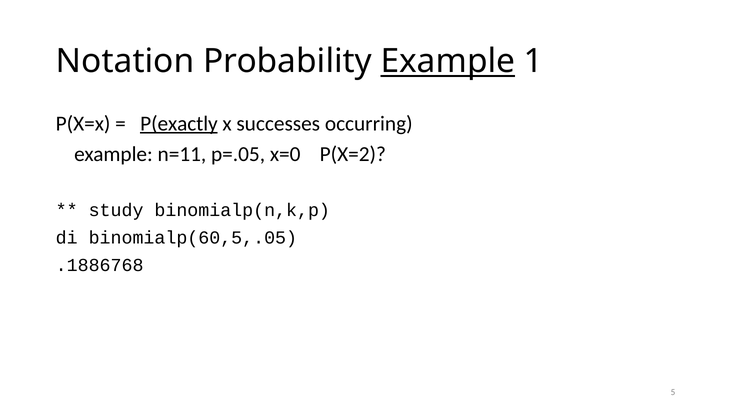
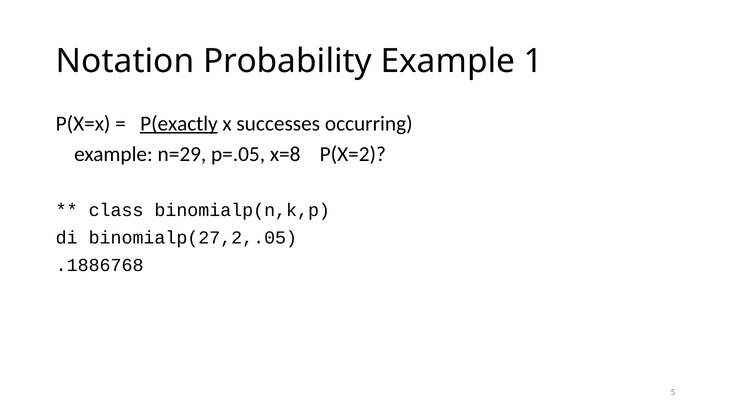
Example underline: present -> none (448, 61)
n=11: n=11 -> n=29 (182, 154)
x=0: x=0 -> x=8 (285, 154)
study: study -> class (116, 211)
binomialp(60,5,.05: binomialp(60,5,.05 -> binomialp(27,2,.05 (193, 238)
